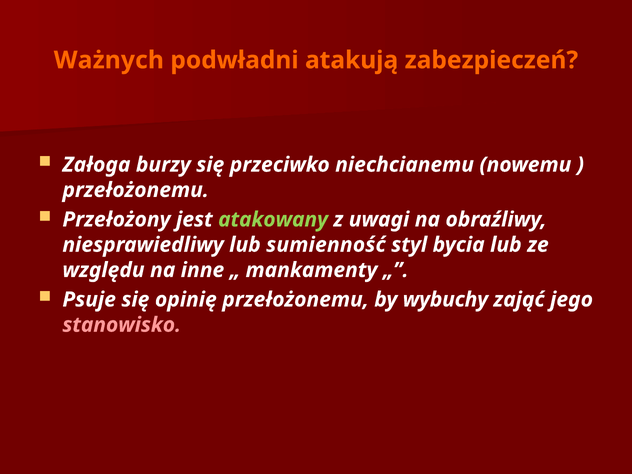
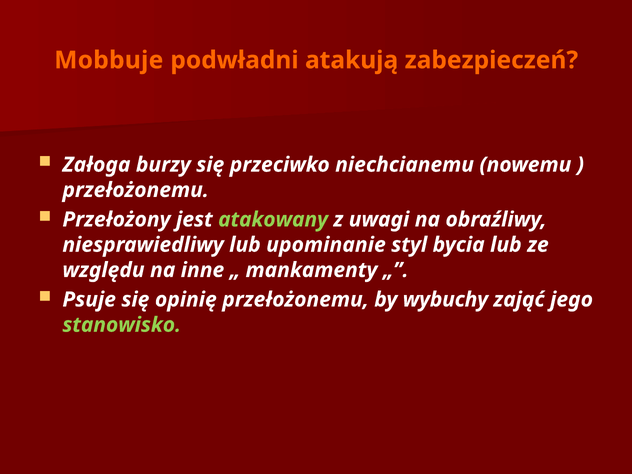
Ważnych: Ważnych -> Mobbuje (109, 60)
sumienność: sumienność -> upominanie (326, 245)
stanowisko colour: pink -> light green (122, 325)
